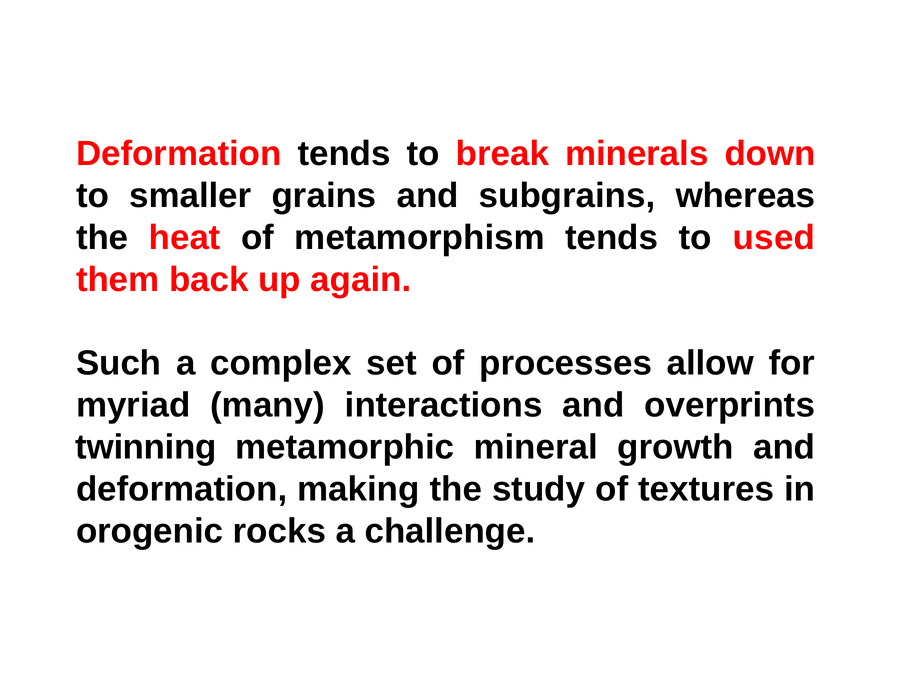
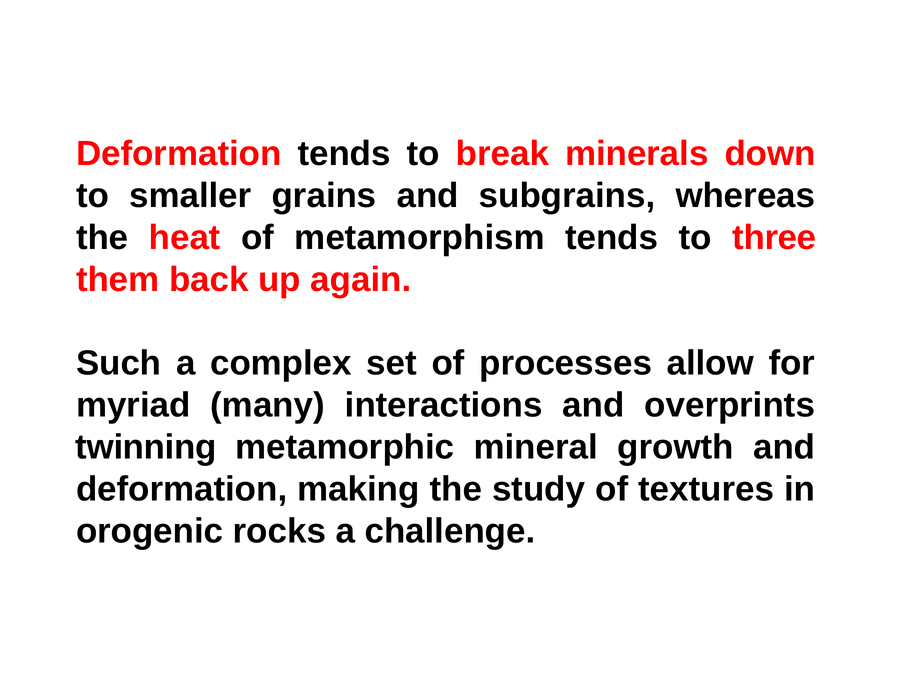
used: used -> three (774, 238)
